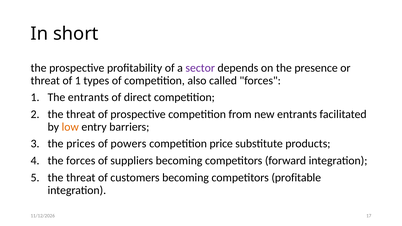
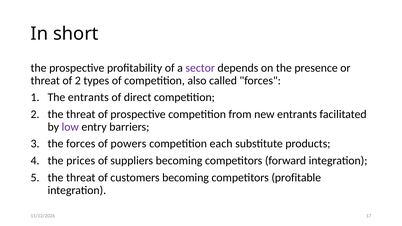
of 1: 1 -> 2 (78, 81)
low colour: orange -> purple (70, 127)
the prices: prices -> forces (81, 144)
price: price -> each (221, 144)
the forces: forces -> prices (81, 161)
